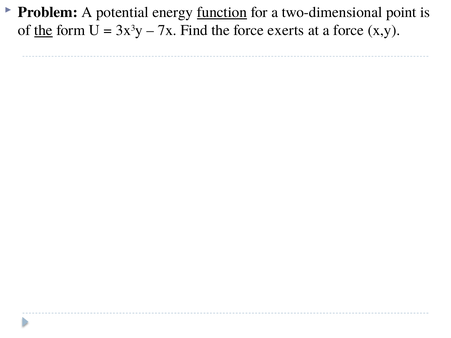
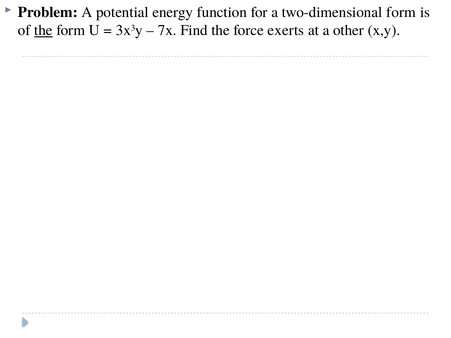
function underline: present -> none (222, 12)
two-dimensional point: point -> form (401, 12)
a force: force -> other (349, 30)
